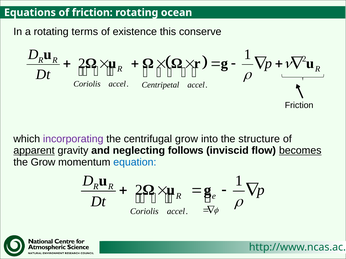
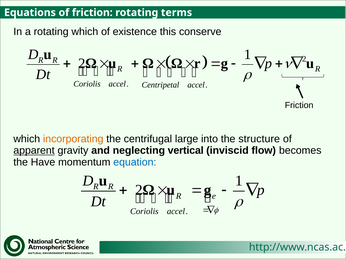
ocean: ocean -> terms (176, 13)
rotating terms: terms -> which (85, 32)
incorporating colour: purple -> orange (73, 139)
centrifugal grow: grow -> large (187, 139)
follows: follows -> vertical (186, 151)
becomes underline: present -> none (300, 151)
the Grow: Grow -> Have (43, 162)
